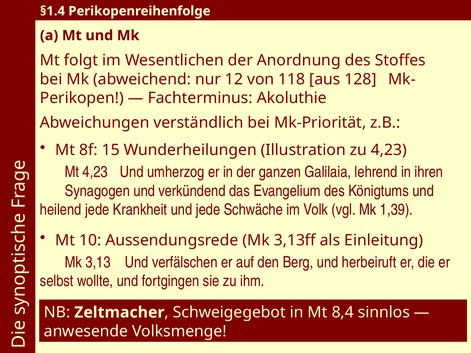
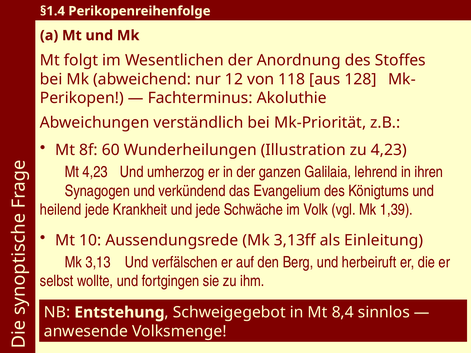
15: 15 -> 60 (111, 150)
Zeltmacher: Zeltmacher -> Entstehung (119, 313)
